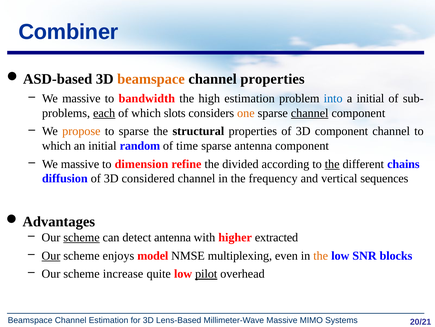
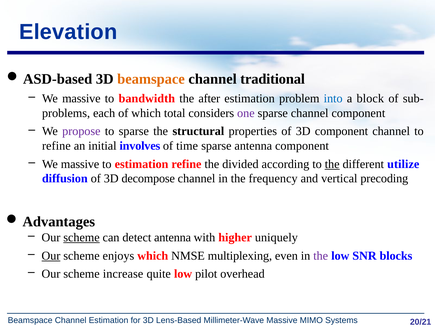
Combiner: Combiner -> Elevation (68, 32)
channel properties: properties -> traditional (273, 79)
high: high -> after (209, 98)
a initial: initial -> block (370, 98)
each underline: present -> none (104, 113)
slots: slots -> total (175, 113)
one colour: orange -> purple (246, 113)
channel underline: present -> none (310, 113)
propose colour: orange -> purple (81, 131)
which: which -> refine (56, 146)
random: random -> involves (140, 146)
to dimension: dimension -> estimation (142, 164)
chains: chains -> utilize (403, 164)
considered: considered -> decompose (148, 178)
sequences: sequences -> precoding (384, 178)
extracted: extracted -> uniquely (276, 237)
enjoys model: model -> which (153, 255)
the colour: orange -> purple (321, 255)
pilot underline: present -> none (206, 273)
